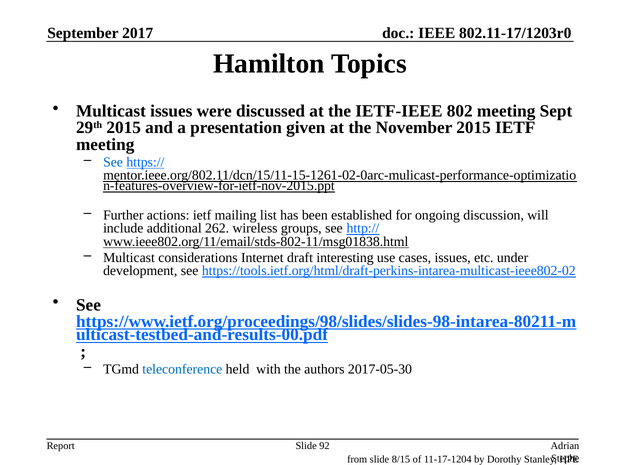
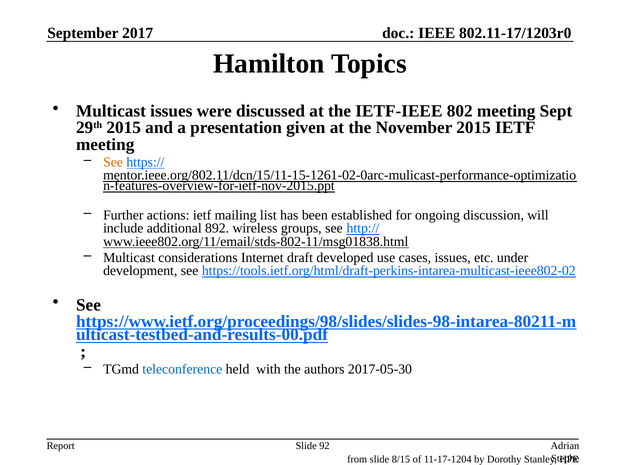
See colour: blue -> orange (113, 162)
262: 262 -> 892 (217, 228)
interesting: interesting -> developed (345, 258)
